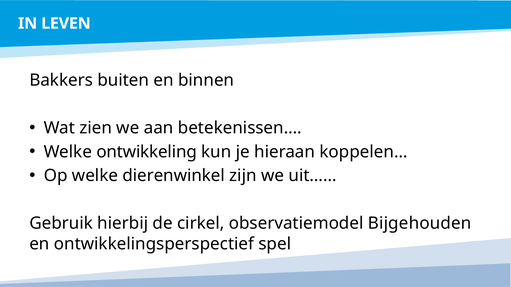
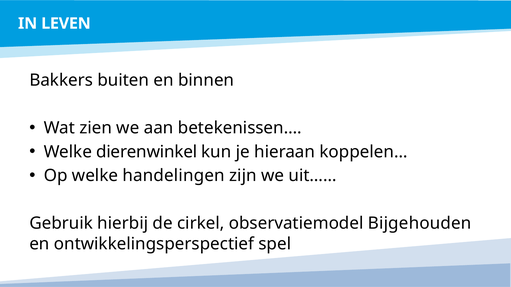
ontwikkeling: ontwikkeling -> dierenwinkel (147, 152)
dierenwinkel: dierenwinkel -> handelingen (174, 176)
